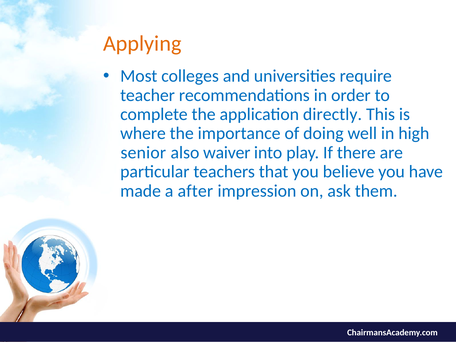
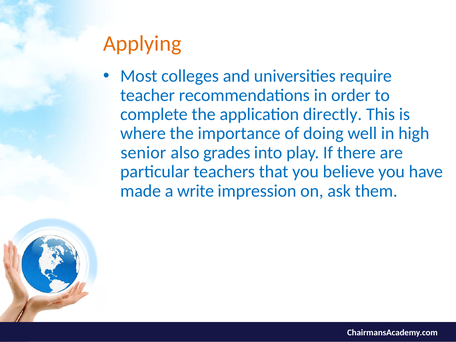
waiver: waiver -> grades (227, 153)
after: after -> write (196, 191)
